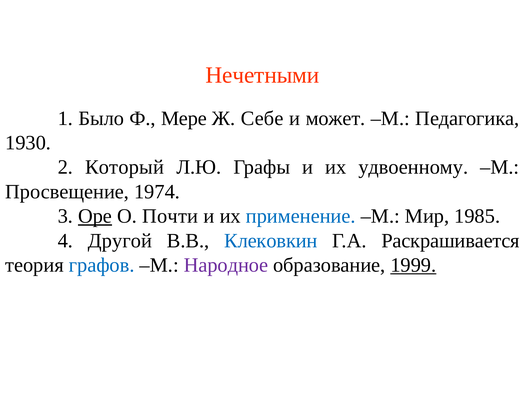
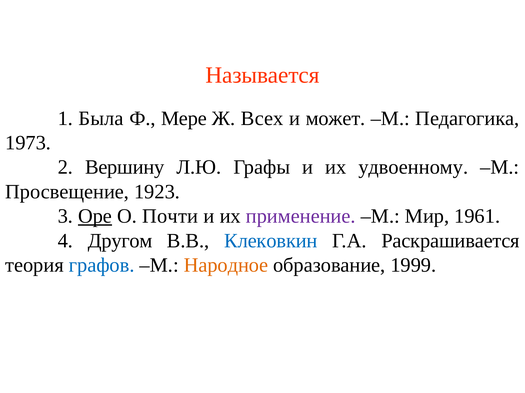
Нечетными: Нечетными -> Называется (262, 75)
Было: Было -> Была (101, 119)
Себе: Себе -> Всех (262, 119)
1930: 1930 -> 1973 (28, 143)
Который: Который -> Вершину (125, 168)
1974: 1974 -> 1923 (157, 192)
применение colour: blue -> purple (301, 217)
1985: 1985 -> 1961 (477, 217)
Другой: Другой -> Другом (120, 241)
Народное colour: purple -> orange (226, 266)
1999 underline: present -> none (413, 266)
